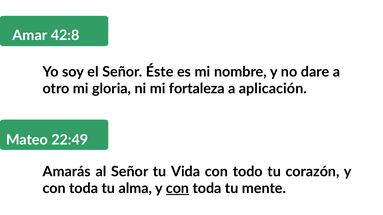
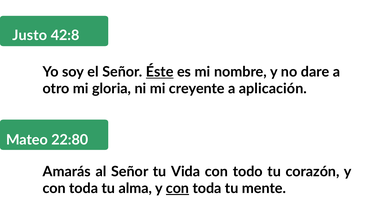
Amar: Amar -> Justo (30, 35)
Éste underline: none -> present (160, 72)
fortaleza: fortaleza -> creyente (197, 89)
22:49: 22:49 -> 22:80 (70, 140)
